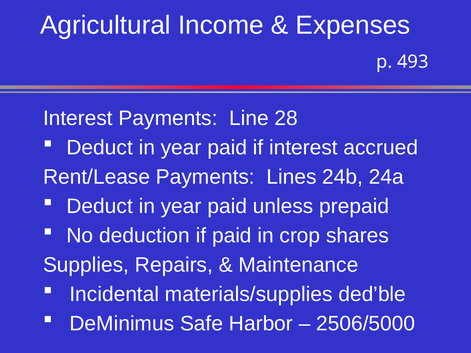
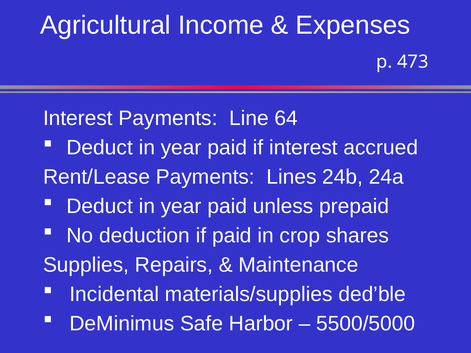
493: 493 -> 473 (413, 62)
28: 28 -> 64 (286, 118)
2506/5000: 2506/5000 -> 5500/5000 (366, 324)
